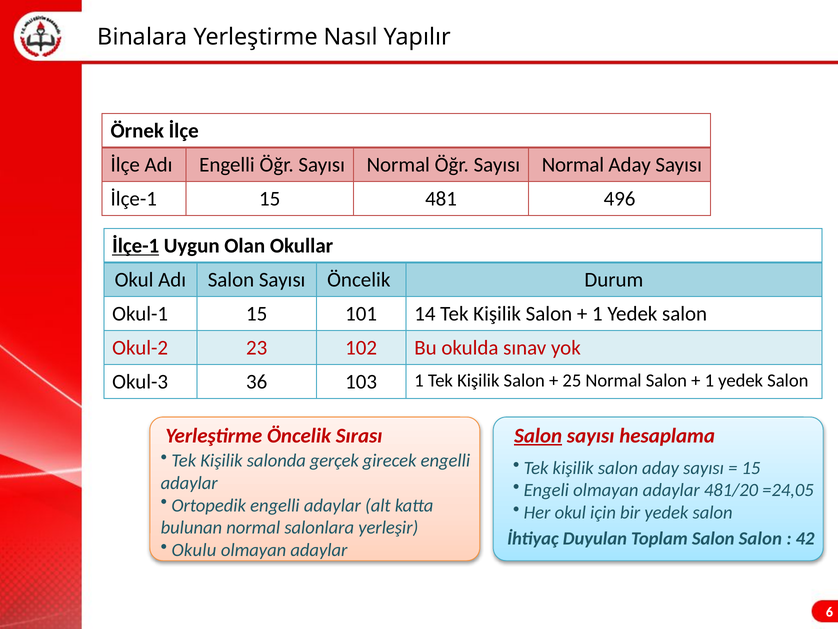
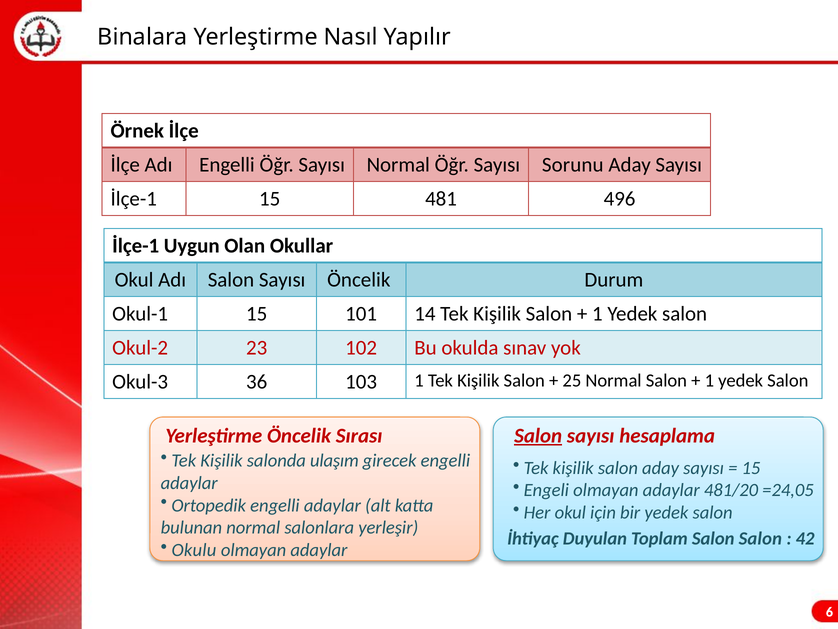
Normal Öğr Sayısı Normal: Normal -> Sorunu (573, 165)
İlçe-1 underline: present -> none (136, 246)
gerçek: gerçek -> ulaşım (334, 460)
